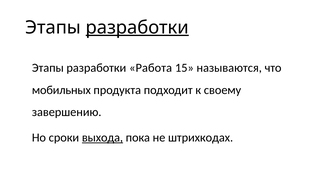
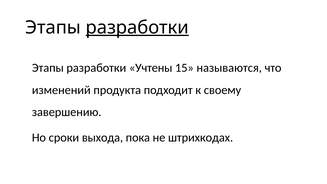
Работа: Работа -> Учтены (151, 68)
мобильных: мобильных -> изменений (61, 90)
выхода underline: present -> none (102, 138)
